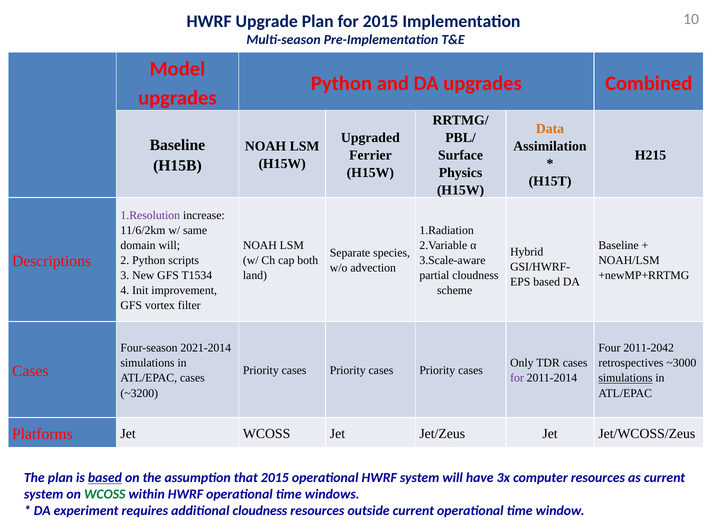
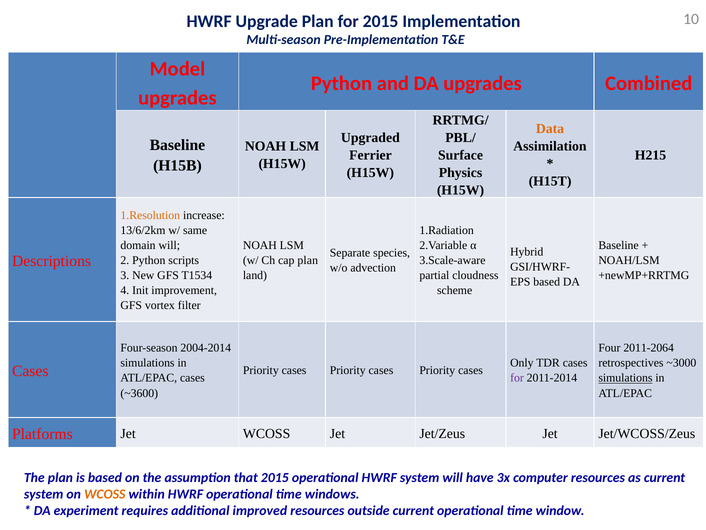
1.Resolution colour: purple -> orange (150, 215)
11/6/2km: 11/6/2km -> 13/6/2km (143, 230)
cap both: both -> plan (308, 260)
2021-2014: 2021-2014 -> 2004-2014 (206, 348)
2011-2042: 2011-2042 -> 2011-2064 (649, 348)
~3200: ~3200 -> ~3600 (139, 393)
based underline: present -> none (105, 477)
WCOSS colour: green -> orange (105, 494)
additional cloudness: cloudness -> improved (260, 510)
